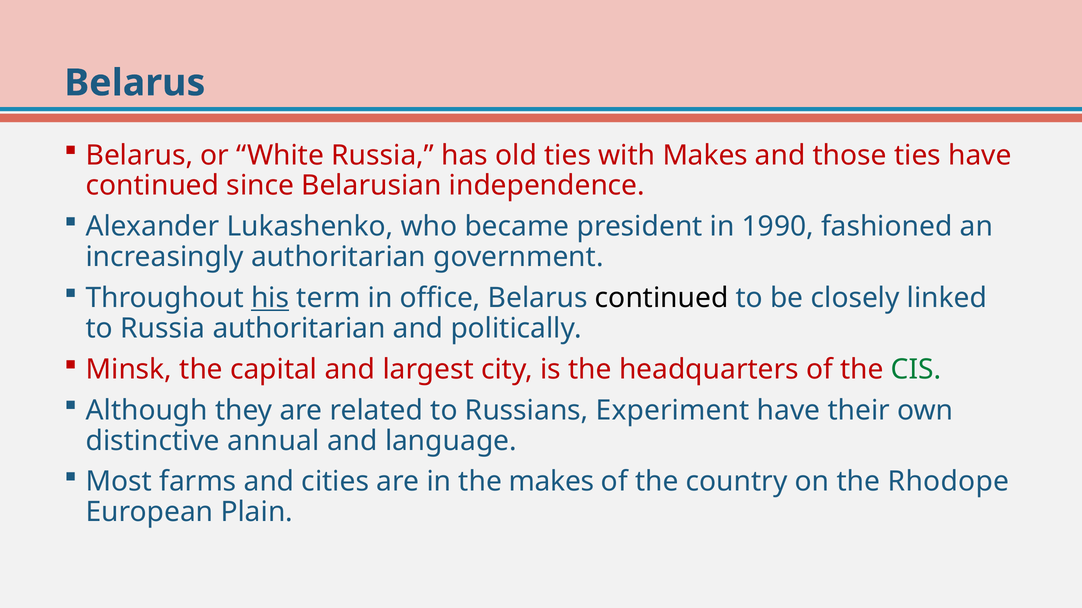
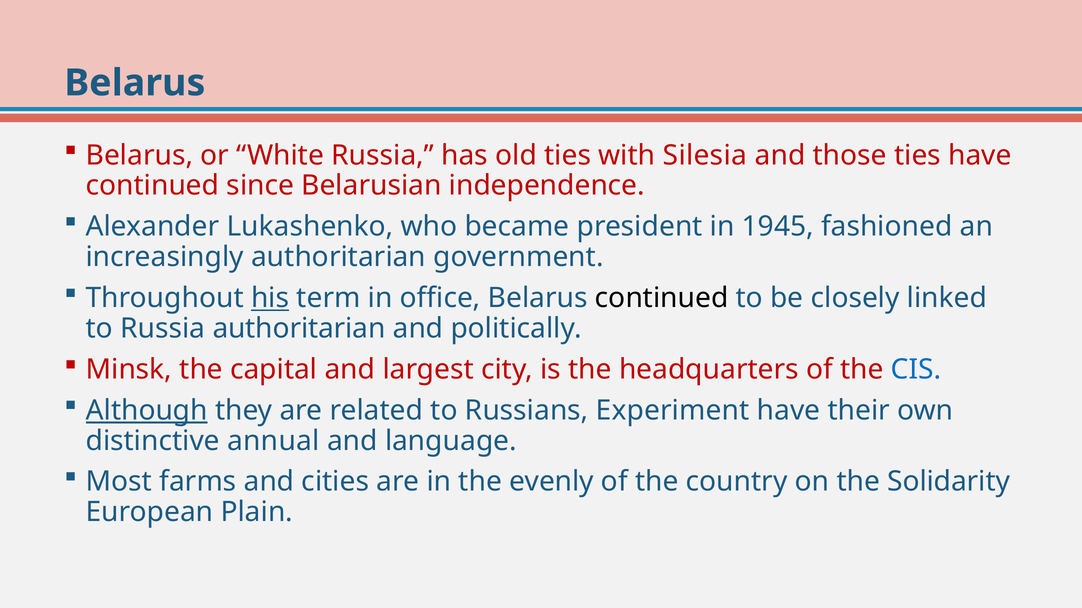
with Makes: Makes -> Silesia (705, 155)
1990: 1990 -> 1945 (778, 227)
CIS colour: green -> blue (916, 370)
Although underline: none -> present (147, 411)
the makes: makes -> evenly (552, 482)
Rhodope: Rhodope -> Solidarity (949, 482)
